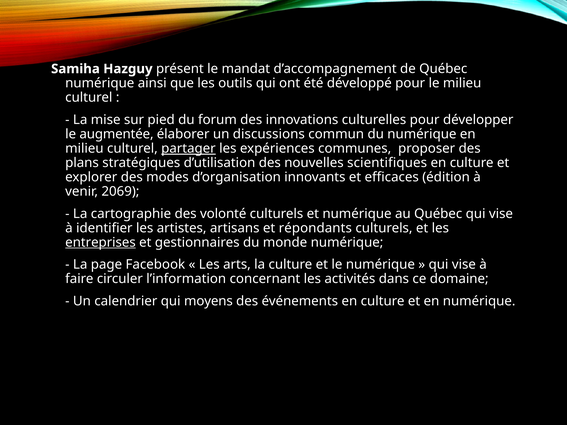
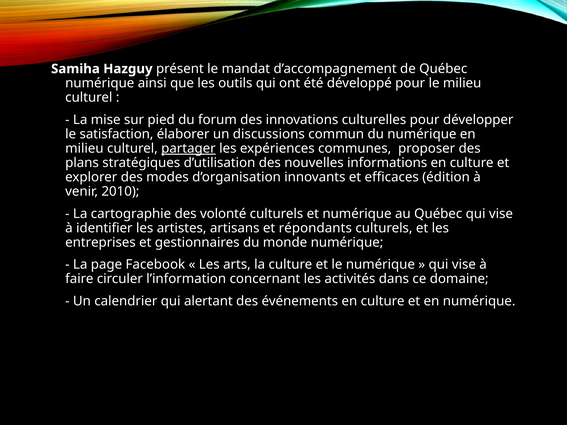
augmentée: augmentée -> satisfaction (116, 134)
scientifiques: scientifiques -> informations (387, 163)
2069: 2069 -> 2010 (120, 192)
entreprises underline: present -> none (100, 242)
moyens: moyens -> alertant (208, 301)
